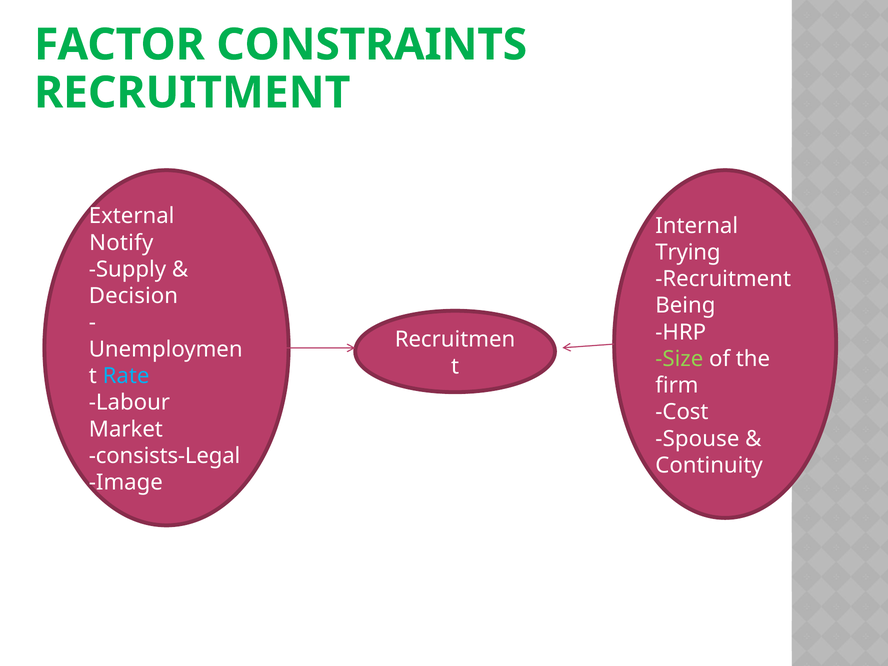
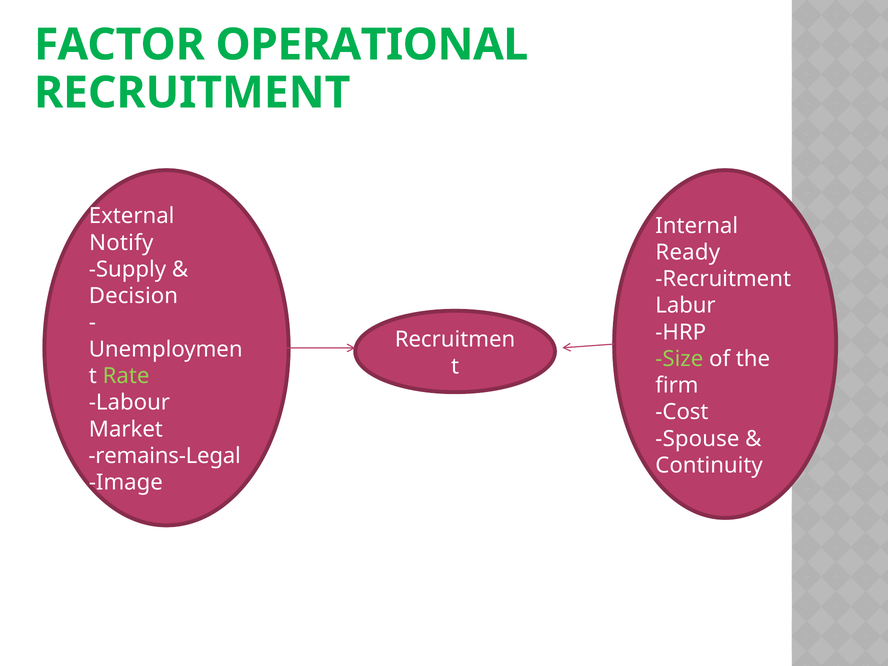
CONSTRAINTS: CONSTRAINTS -> OPERATIONAL (372, 45)
Trying: Trying -> Ready (688, 252)
Being: Being -> Labur (685, 306)
Rate colour: light blue -> light green (126, 376)
consists-Legal: consists-Legal -> remains-Legal (165, 456)
